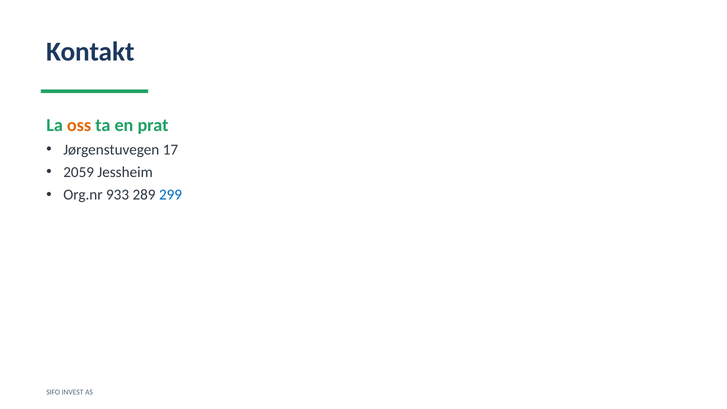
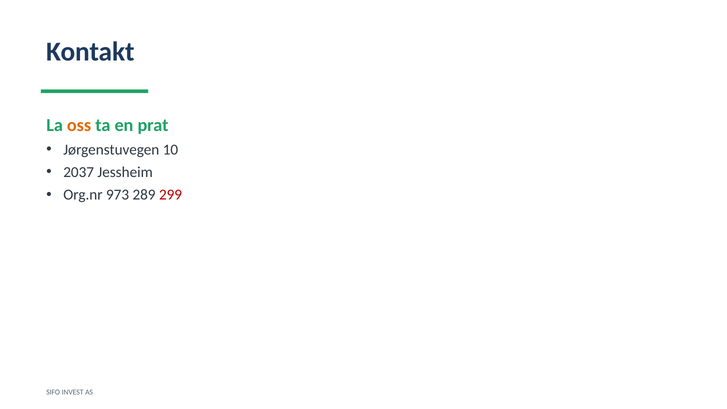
17: 17 -> 10 (170, 149)
2059: 2059 -> 2037 (79, 172)
933: 933 -> 973 (118, 195)
299 colour: blue -> red (171, 195)
